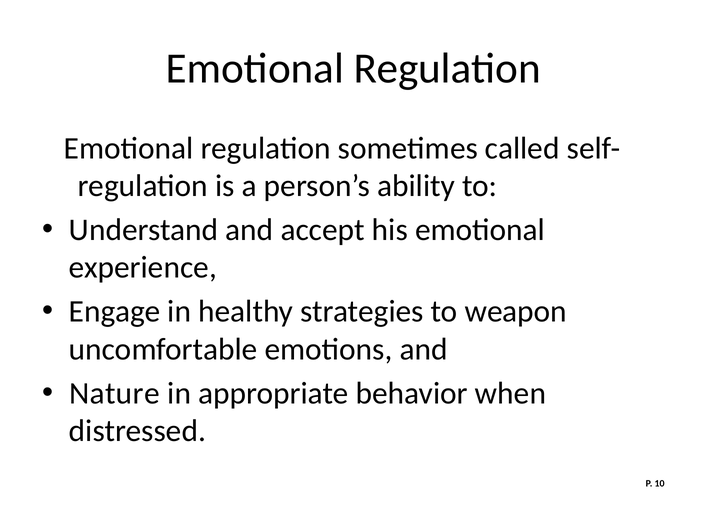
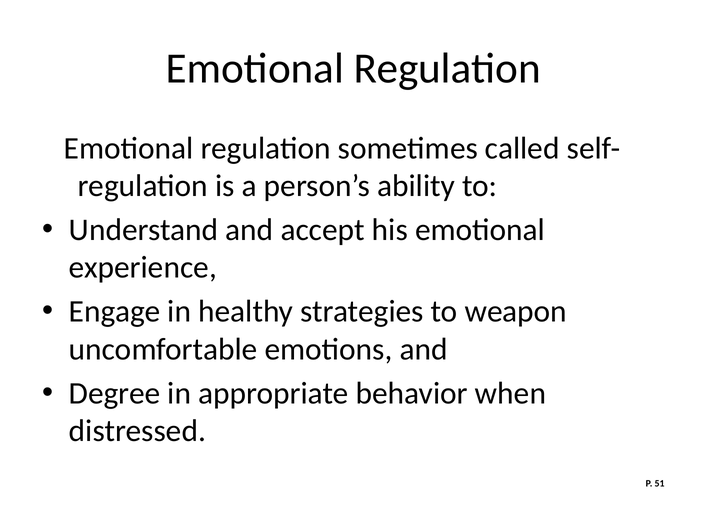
Nature: Nature -> Degree (115, 393)
10: 10 -> 51 (660, 484)
